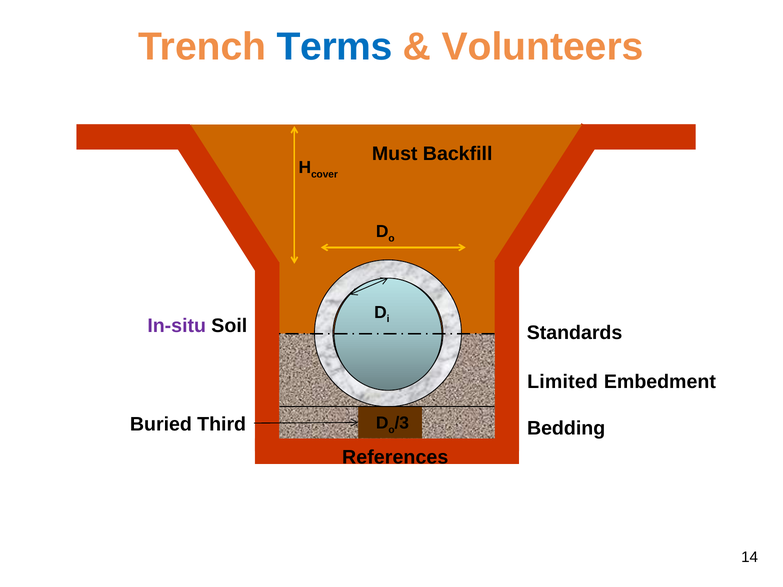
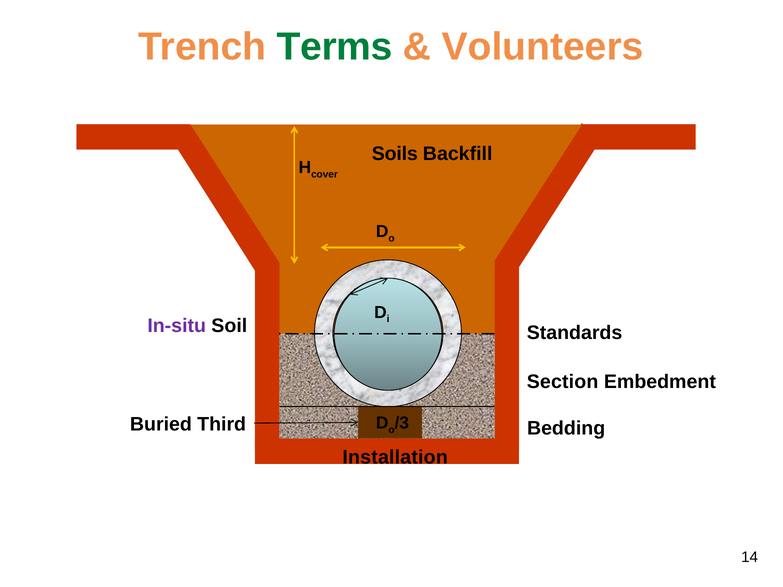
Terms colour: blue -> green (335, 47)
Must: Must -> Soils (395, 154)
Limited: Limited -> Section (563, 382)
References: References -> Installation (395, 458)
